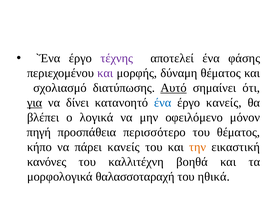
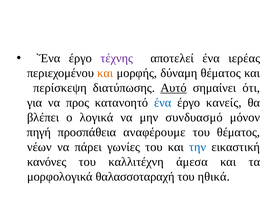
φάσης: φάσης -> ιερέας (244, 58)
και colour: purple -> orange (105, 73)
σχολιασμό: σχολιασμό -> περίσκεψη (60, 88)
για underline: present -> none (35, 102)
δίνει: δίνει -> προς (78, 102)
οφειλόμενο: οφειλόμενο -> συνδυασμό (194, 117)
περισσότερο: περισσότερο -> αναφέρουμε (154, 132)
κήπο: κήπο -> νέων (39, 147)
πάρει κανείς: κανείς -> γωνίες (124, 147)
την colour: orange -> blue (198, 147)
βοηθά: βοηθά -> άμεσα (192, 162)
